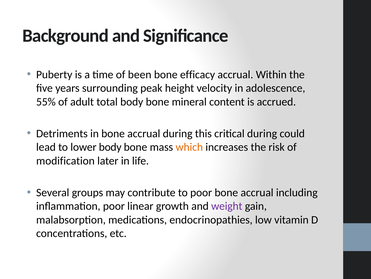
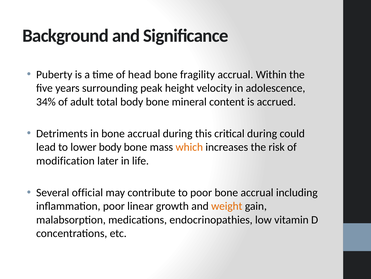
been: been -> head (140, 74)
efficacy: efficacy -> fragility (198, 74)
55%: 55% -> 34% (46, 102)
groups: groups -> official (87, 192)
weight colour: purple -> orange (227, 206)
